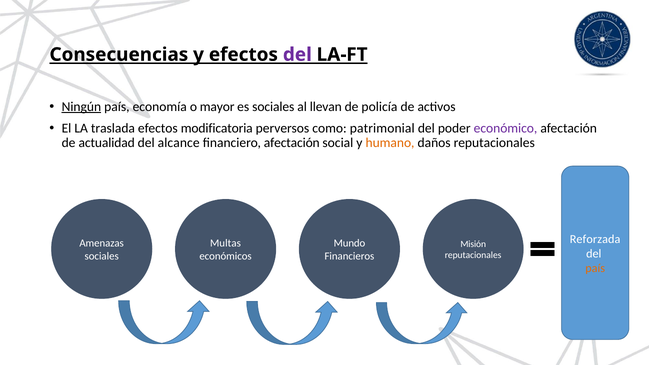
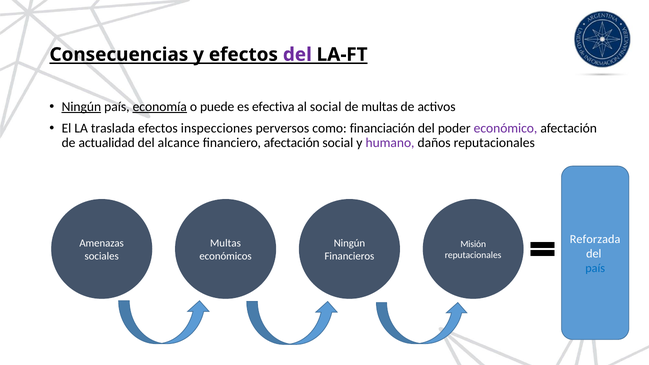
economía underline: none -> present (160, 107)
mayor: mayor -> puede (217, 107)
es sociales: sociales -> efectiva (273, 107)
al llevan: llevan -> social (326, 107)
de policía: policía -> multas (380, 107)
modificatoria: modificatoria -> inspecciones (217, 128)
patrimonial: patrimonial -> financiación (382, 128)
humano colour: orange -> purple (390, 143)
Mundo: Mundo -> Ningún (349, 243)
país colour: orange -> blue (595, 268)
